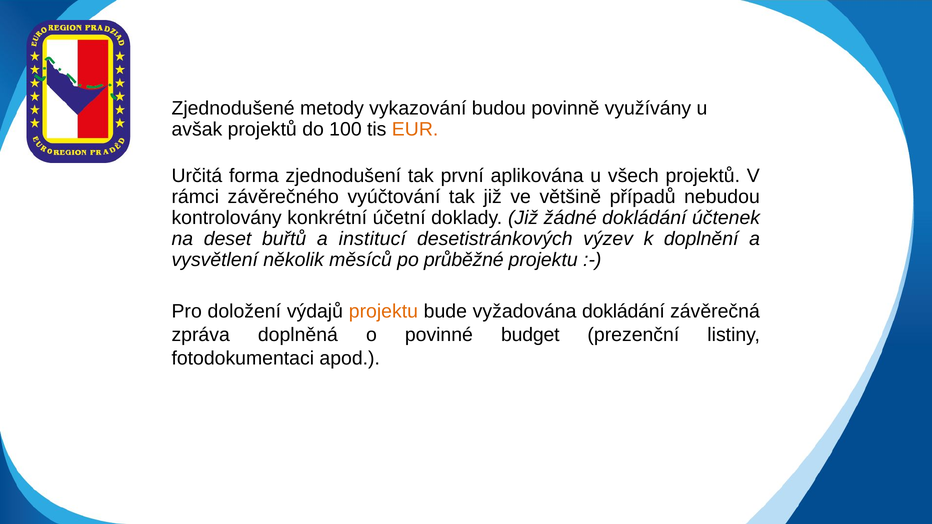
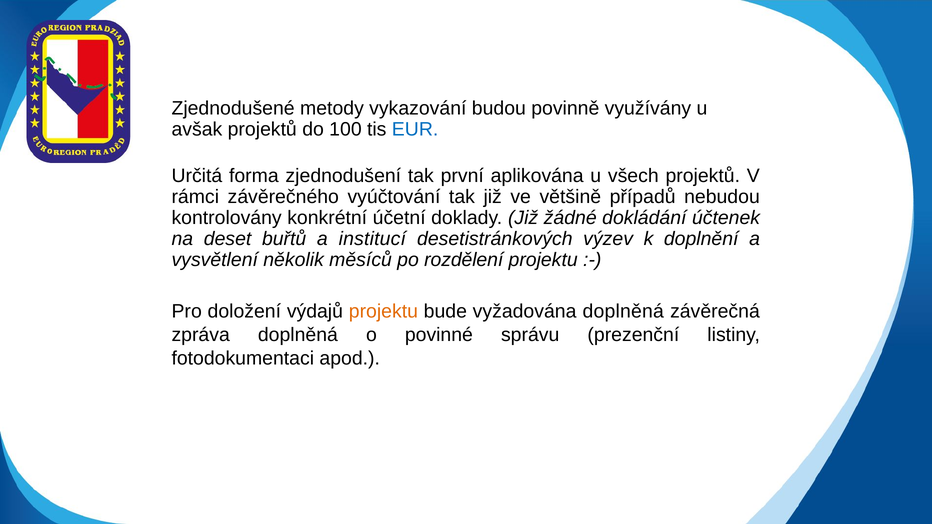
EUR colour: orange -> blue (415, 129)
průběžné: průběžné -> rozdělení (464, 260)
vyžadována dokládání: dokládání -> doplněná (623, 312)
budget: budget -> správu (530, 335)
